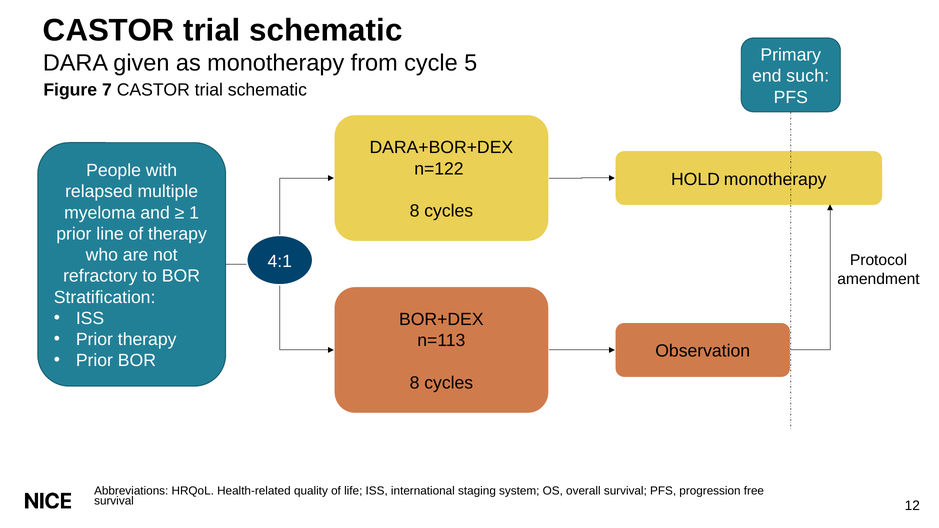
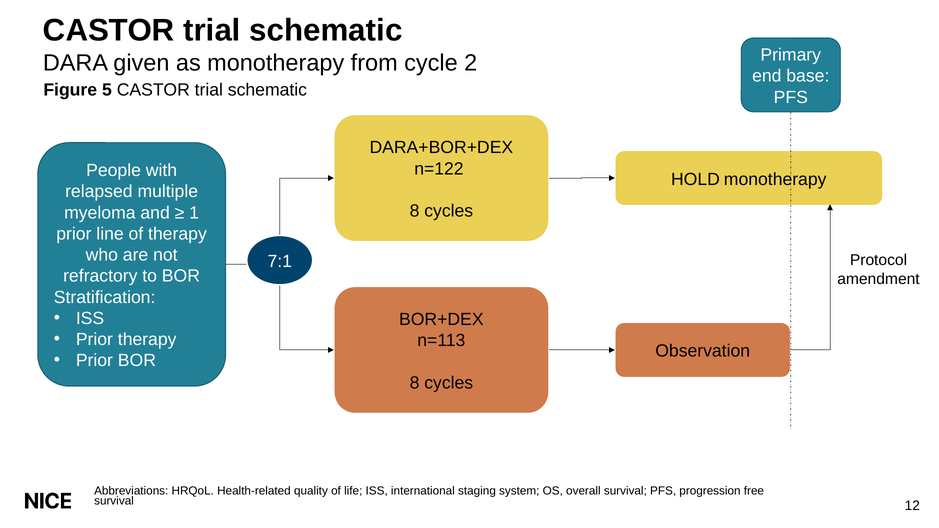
5: 5 -> 2 (471, 63)
such: such -> base (808, 76)
7: 7 -> 5 (107, 90)
4:1: 4:1 -> 7:1 (280, 261)
